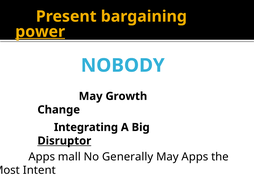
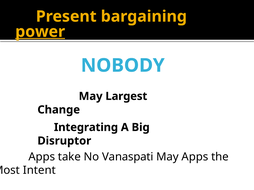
Growth: Growth -> Largest (126, 96)
Disruptor underline: present -> none (64, 141)
mall: mall -> take (69, 157)
Generally: Generally -> Vanaspati (128, 157)
